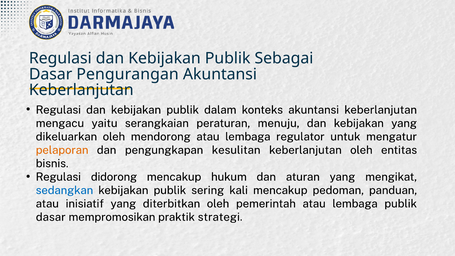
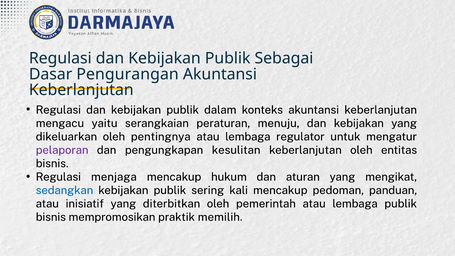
mendorong: mendorong -> pentingnya (161, 137)
pelaporan colour: orange -> purple (62, 150)
didorong: didorong -> menjaga (114, 177)
dasar: dasar -> bisnis (51, 217)
strategi: strategi -> memilih (220, 217)
